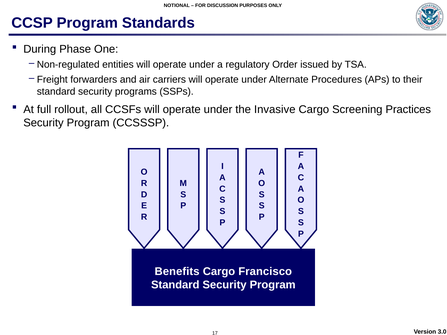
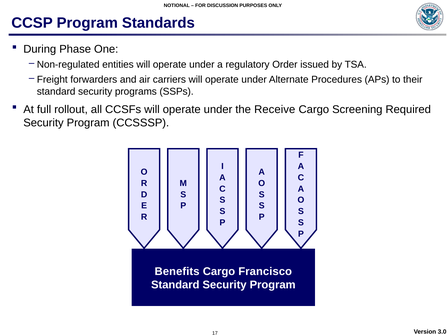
Invasive: Invasive -> Receive (275, 110)
Practices: Practices -> Required (408, 110)
